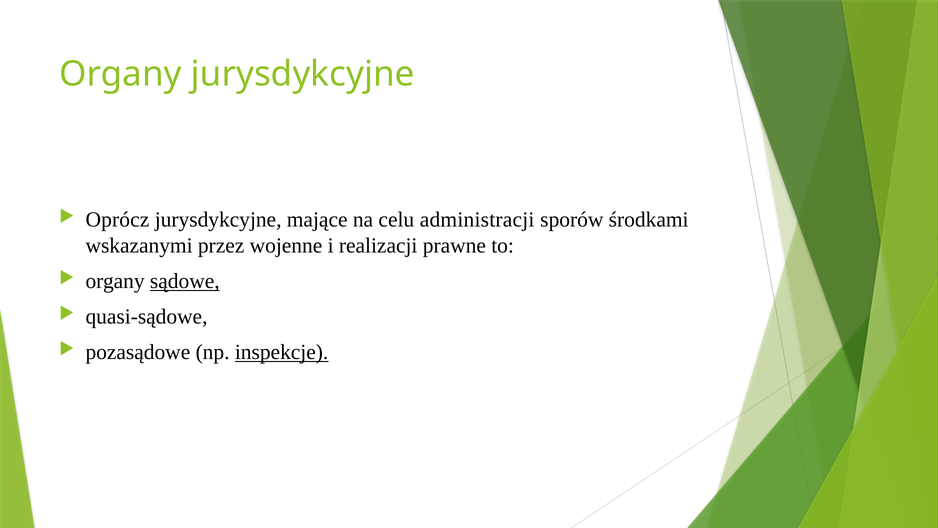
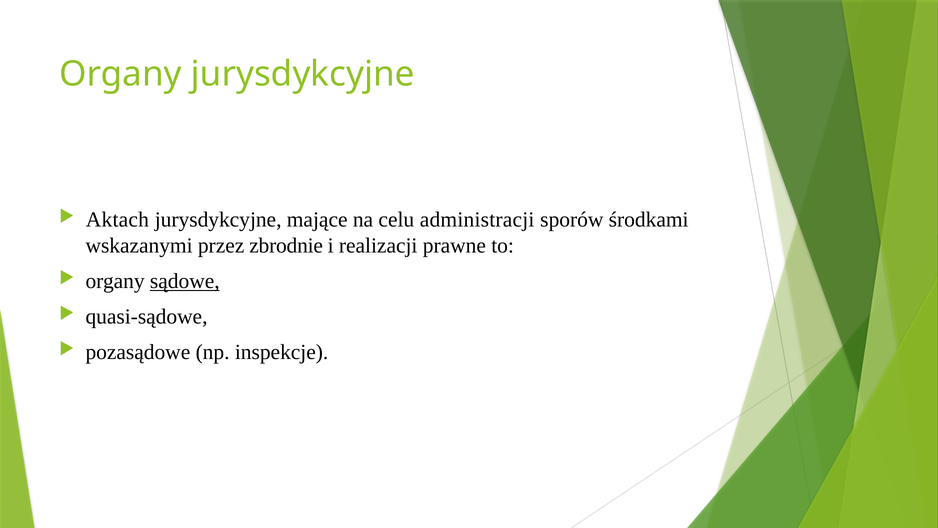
Oprócz: Oprócz -> Aktach (117, 220)
wojenne: wojenne -> zbrodnie (286, 245)
inspekcje underline: present -> none (282, 352)
